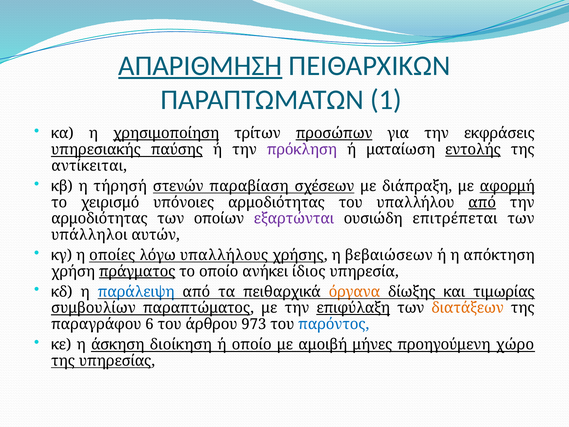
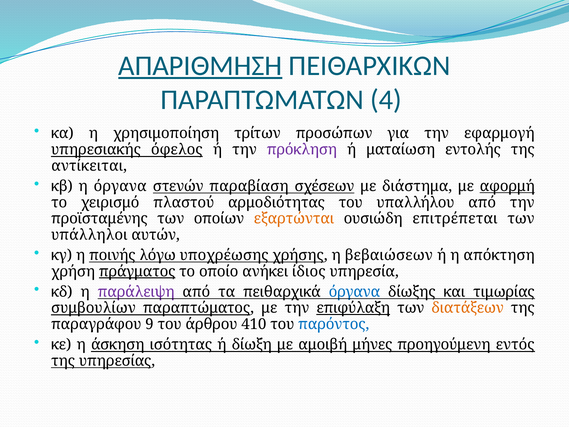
1: 1 -> 4 (386, 100)
χρησιμοποίηση underline: present -> none (166, 133)
προσώπων underline: present -> none (334, 133)
εκφράσεις: εκφράσεις -> εφαρμογή (499, 133)
παύσης: παύσης -> όφελος (177, 150)
εντολής underline: present -> none (473, 150)
η τήρησή: τήρησή -> όργανα (120, 186)
διάπραξη: διάπραξη -> διάστημα (417, 186)
υπόνοιες: υπόνοιες -> πλαστού (184, 202)
από underline: present -> none (482, 202)
αρμοδιότητας: αρμοδιότητας -> προϊσταμένης (99, 219)
εξαρτώνται colour: purple -> orange (294, 219)
οποίες: οποίες -> ποινής (112, 255)
υπαλλήλους: υπαλλήλους -> υποχρέωσης (224, 255)
παράλειψη colour: blue -> purple (136, 292)
όργανα colour: orange -> blue (354, 292)
6: 6 -> 9 (149, 324)
973: 973 -> 410 (254, 324)
διοίκηση: διοίκηση -> ισότητας (181, 344)
ή οποίο: οποίο -> δίωξη (252, 344)
χώρο: χώρο -> εντός (515, 344)
